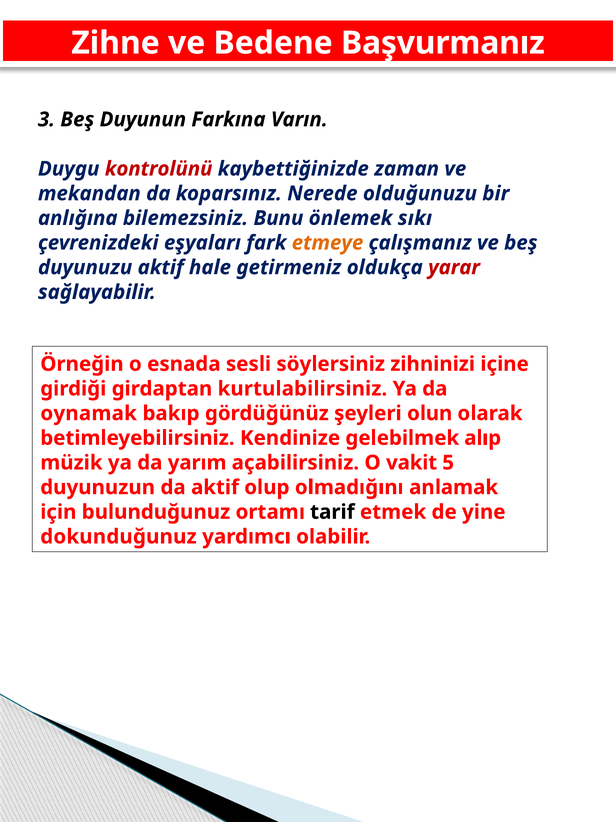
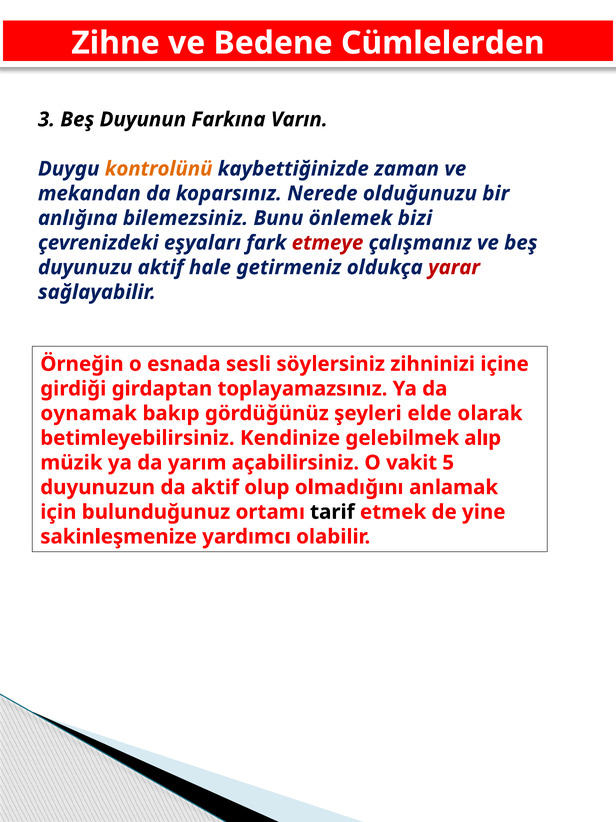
Başvurmanız: Başvurmanız -> Cümlelerden (443, 43)
kontrolünü colour: red -> orange (159, 169)
sıkı: sıkı -> bizi (415, 218)
etmeye colour: orange -> red (328, 243)
kurtulabilirsiniz: kurtulabilirsiniz -> toplayamazsınız (302, 388)
olun: olun -> elde (430, 413)
dokunduğunuz: dokunduğunuz -> sakinleşmenize (119, 536)
